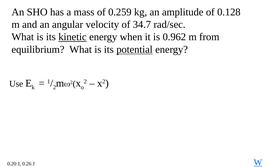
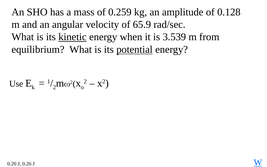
34.7: 34.7 -> 65.9 (142, 24)
0.962: 0.962 -> 3.539 (174, 37)
